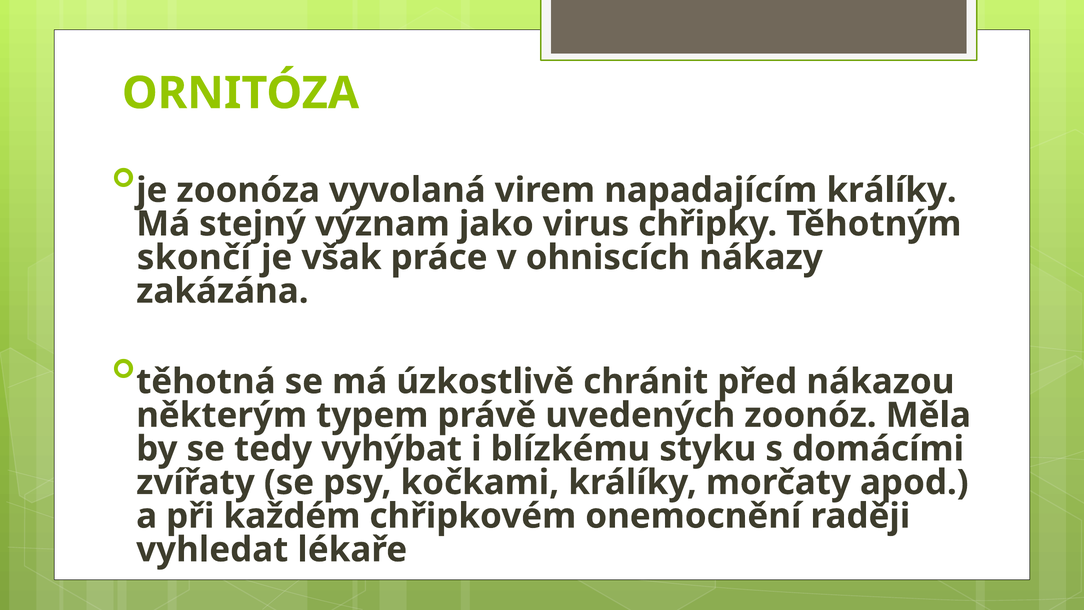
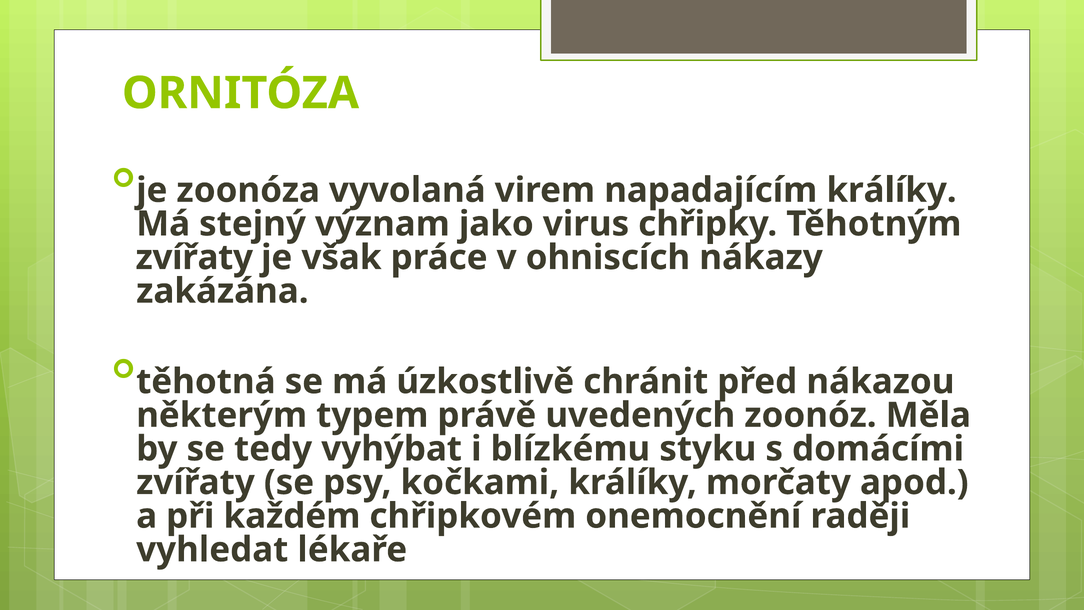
skončí: skončí -> zvířaty (194, 257)
